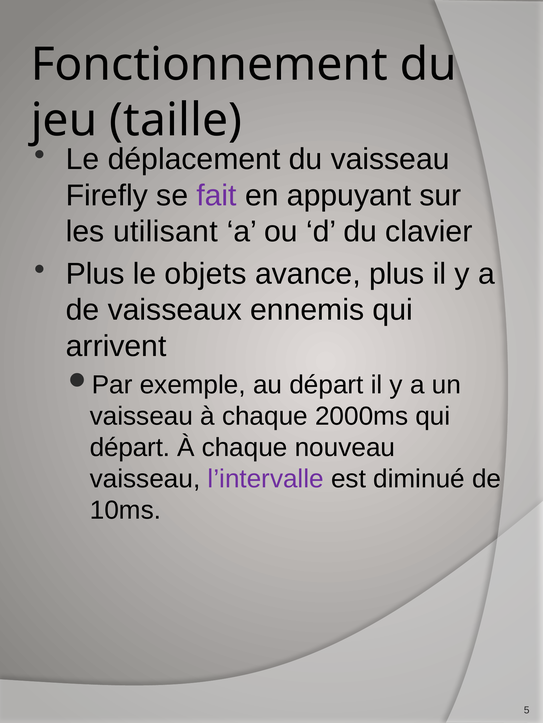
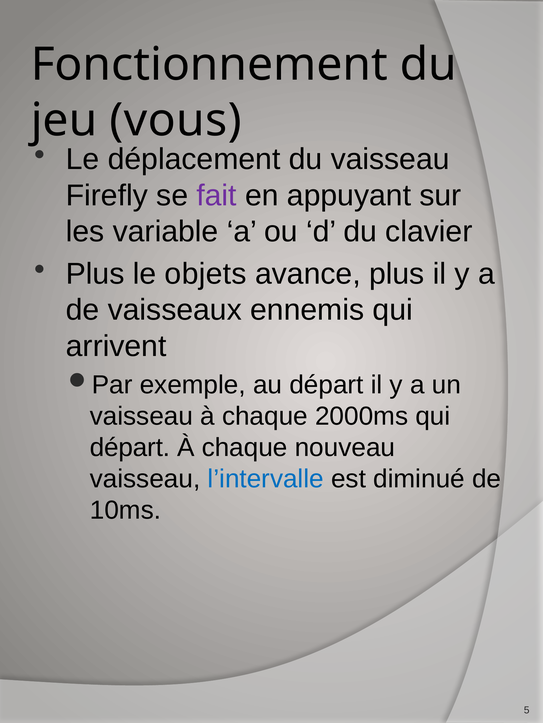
taille: taille -> vous (176, 120)
utilisant: utilisant -> variable (166, 232)
l’intervalle colour: purple -> blue (266, 479)
